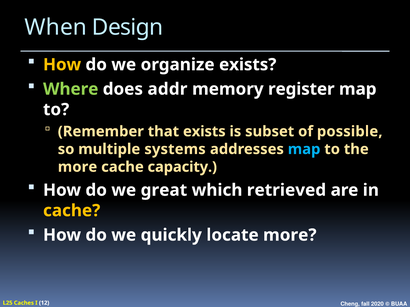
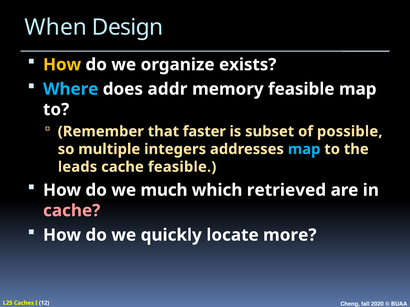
Where colour: light green -> light blue (71, 89)
memory register: register -> feasible (301, 89)
that exists: exists -> faster (204, 132)
systems: systems -> integers (175, 149)
more: more -> leads (77, 167)
cache capacity: capacity -> feasible (182, 167)
great: great -> much (164, 190)
cache colour: yellow -> pink (72, 211)
